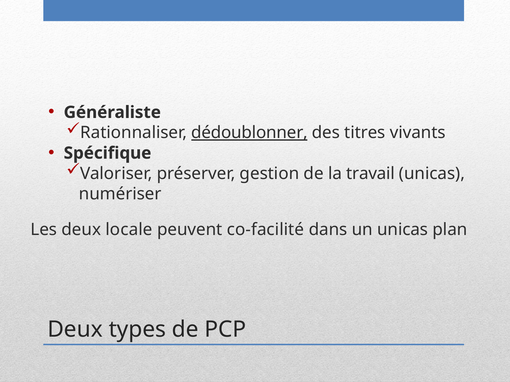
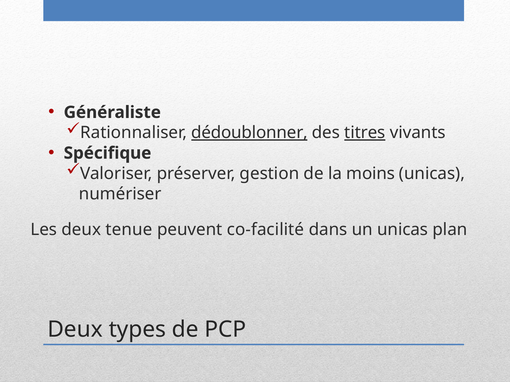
titres underline: none -> present (365, 133)
travail: travail -> moins (371, 174)
locale: locale -> tenue (129, 230)
